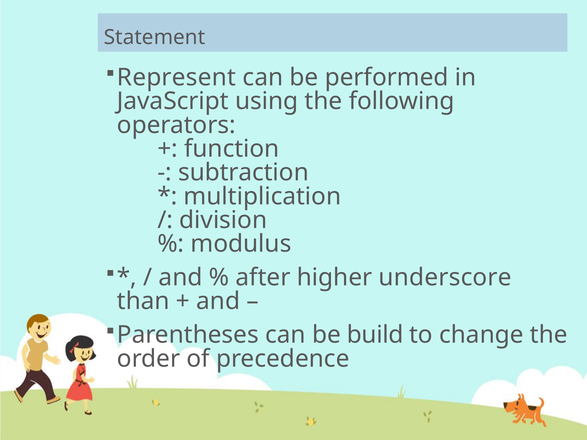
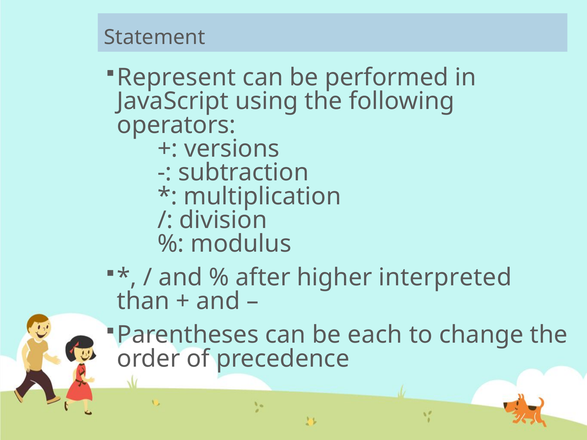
function: function -> versions (232, 149)
underscore: underscore -> interpreted (445, 278)
build: build -> each (375, 335)
